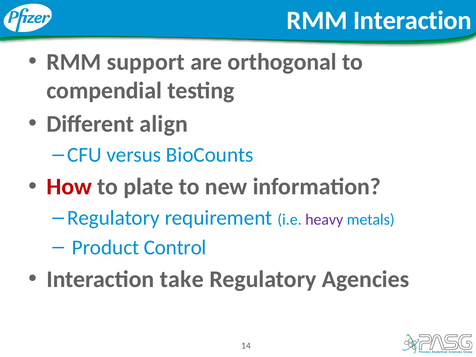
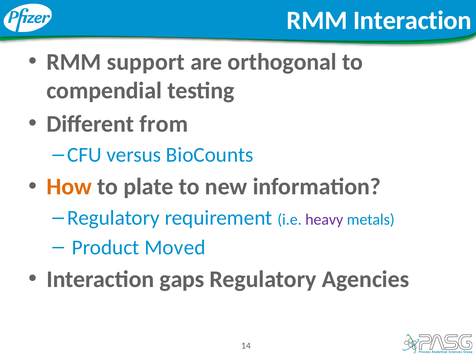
align: align -> from (164, 124)
How colour: red -> orange (69, 187)
Control: Control -> Moved (175, 247)
take: take -> gaps (182, 279)
